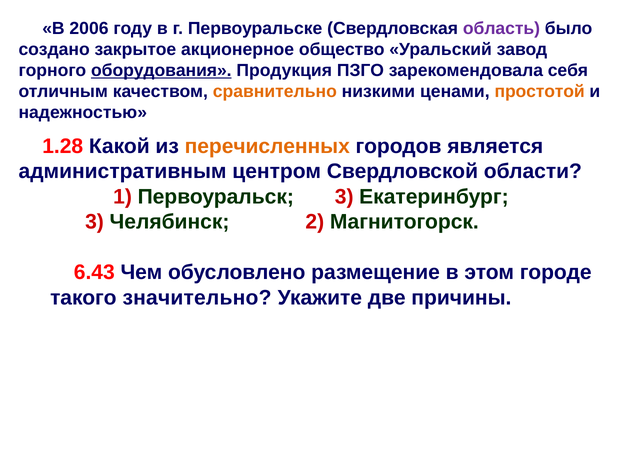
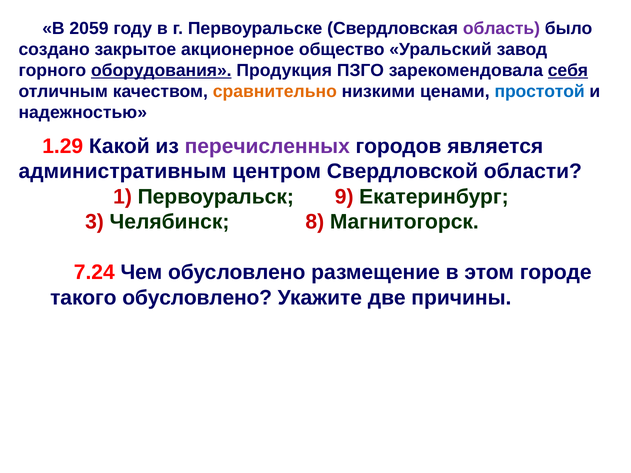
2006: 2006 -> 2059 (89, 28)
себя underline: none -> present (568, 70)
простотой colour: orange -> blue (540, 91)
1.28: 1.28 -> 1.29 (63, 146)
перечисленных colour: orange -> purple (267, 146)
Первоуральск 3: 3 -> 9 (344, 197)
Челябинск 2: 2 -> 8 (315, 222)
6.43: 6.43 -> 7.24 (94, 273)
такого значительно: значительно -> обусловлено (197, 298)
